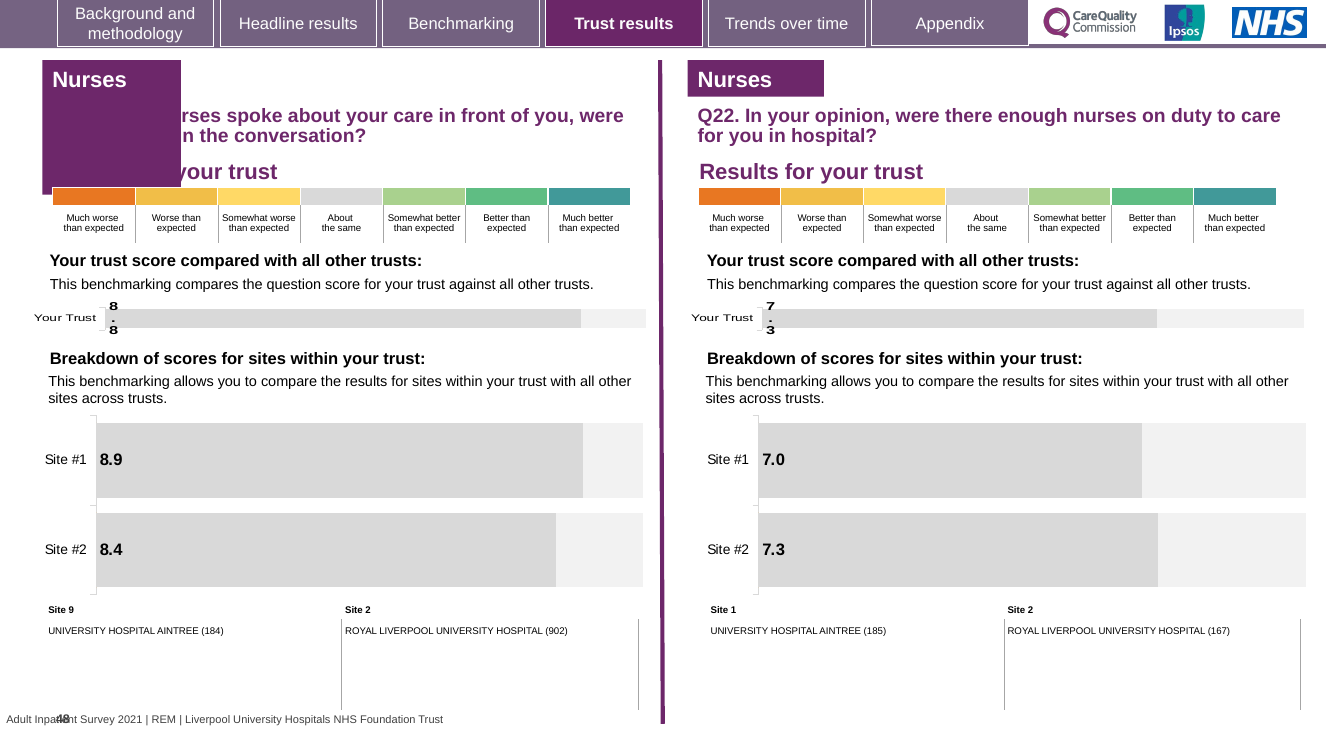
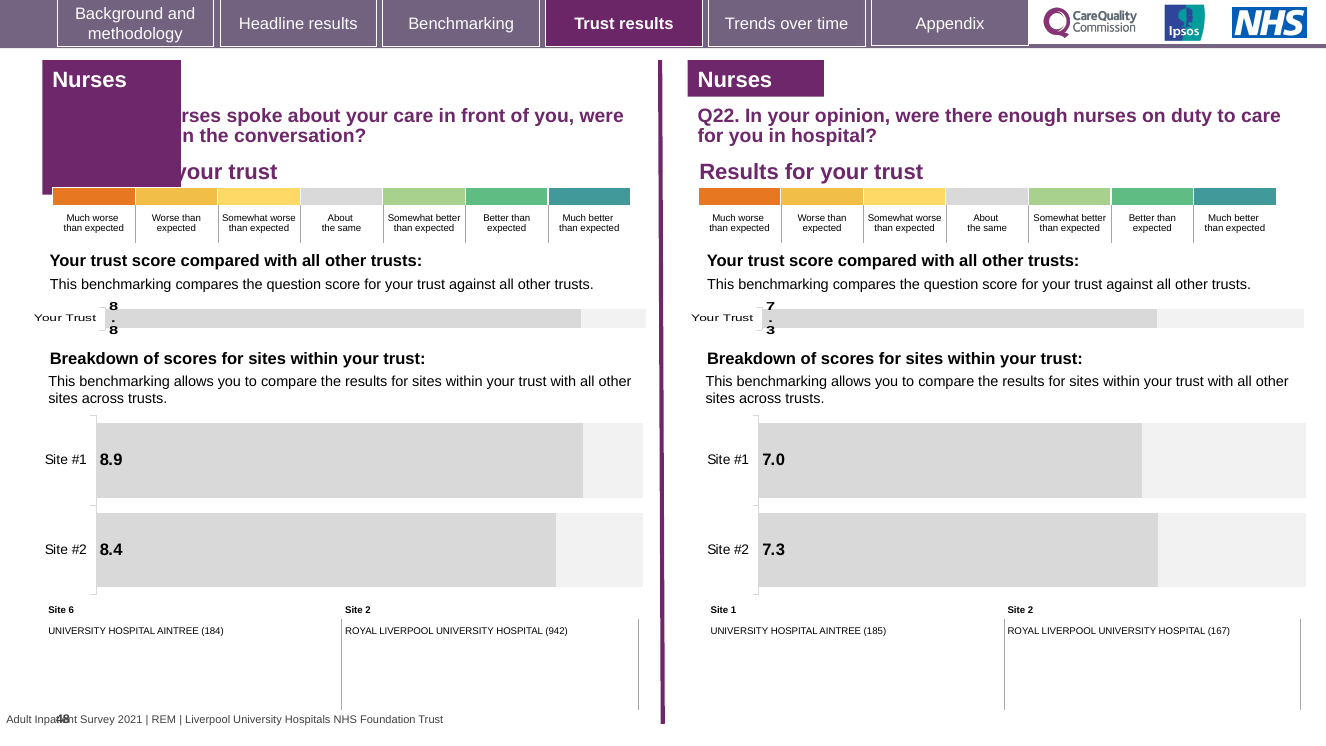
9: 9 -> 6 (71, 610)
902: 902 -> 942 (557, 631)
